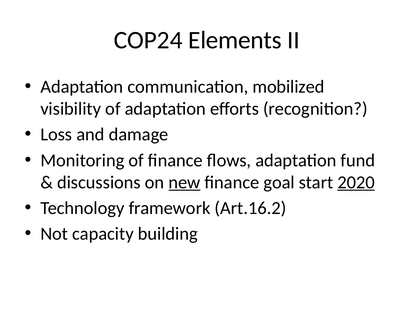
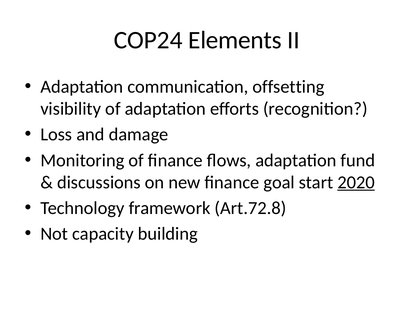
mobilized: mobilized -> offsetting (288, 87)
new underline: present -> none (184, 183)
Art.16.2: Art.16.2 -> Art.72.8 (250, 208)
